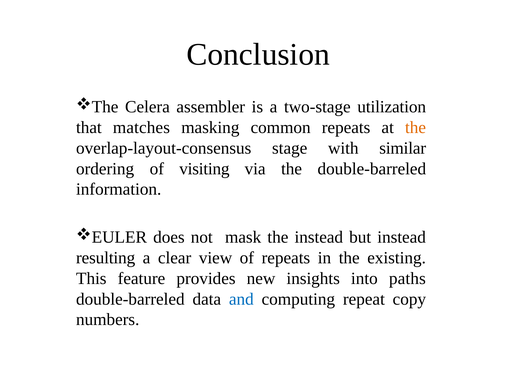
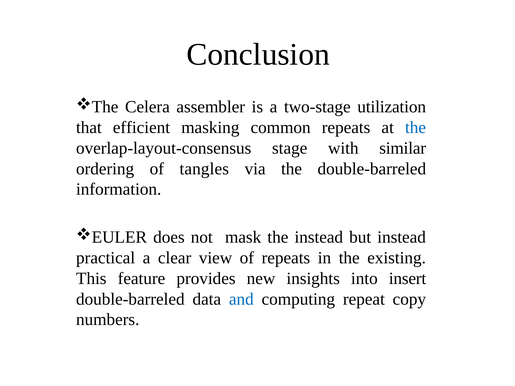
matches: matches -> efficient (141, 128)
the colour: orange -> blue (415, 128)
visiting: visiting -> tangles (204, 169)
resulting: resulting -> practical (106, 258)
paths: paths -> insert (408, 279)
